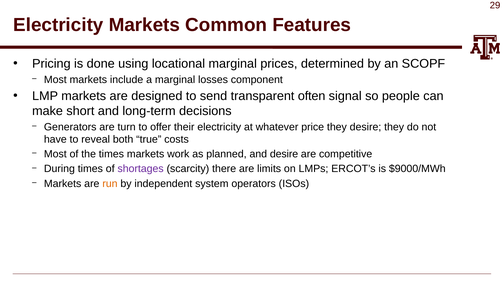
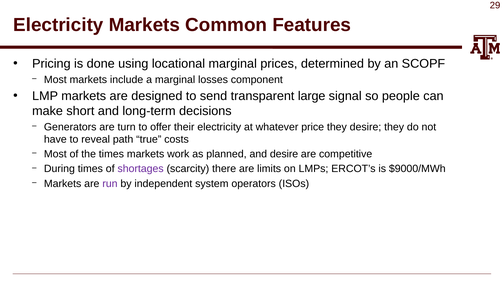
often: often -> large (312, 96)
both: both -> path (123, 140)
run colour: orange -> purple (110, 184)
